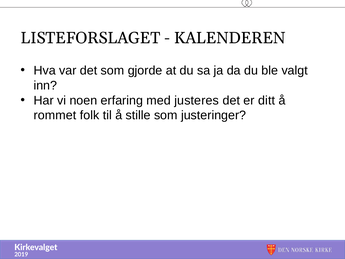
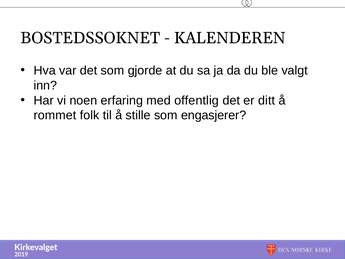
LISTEFORSLAGET: LISTEFORSLAGET -> BOSTEDSSOKNET (90, 38)
justeres: justeres -> offentlig (197, 100)
justeringer: justeringer -> engasjerer (214, 115)
